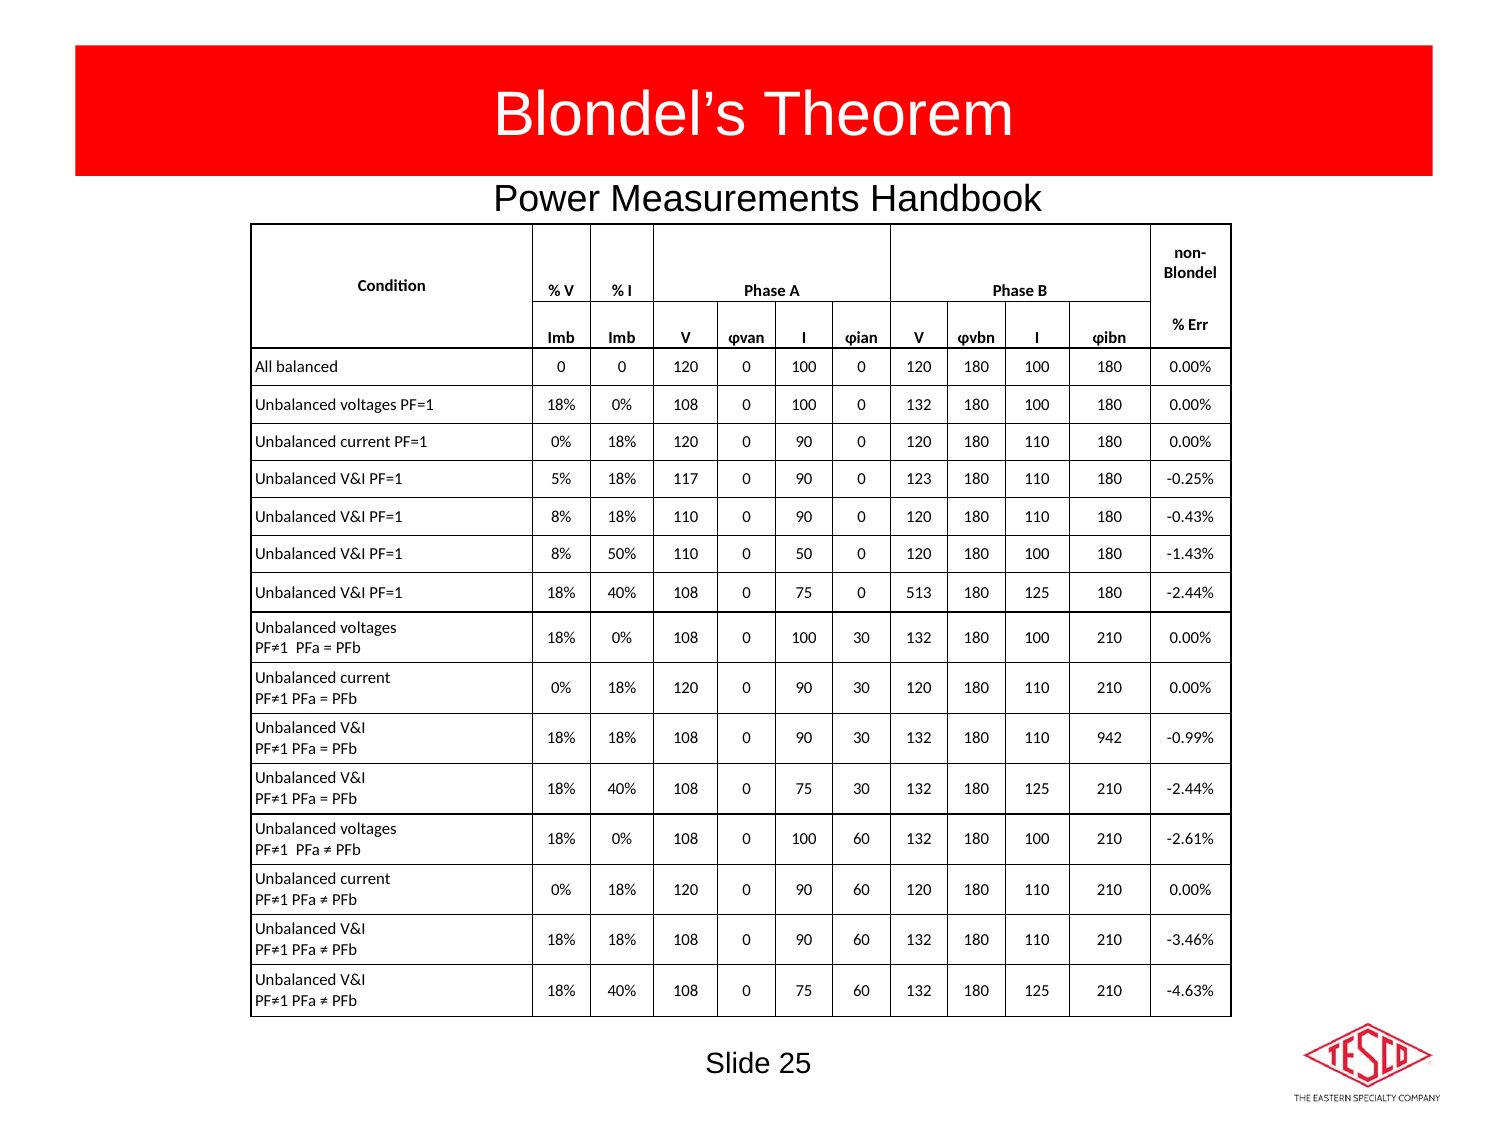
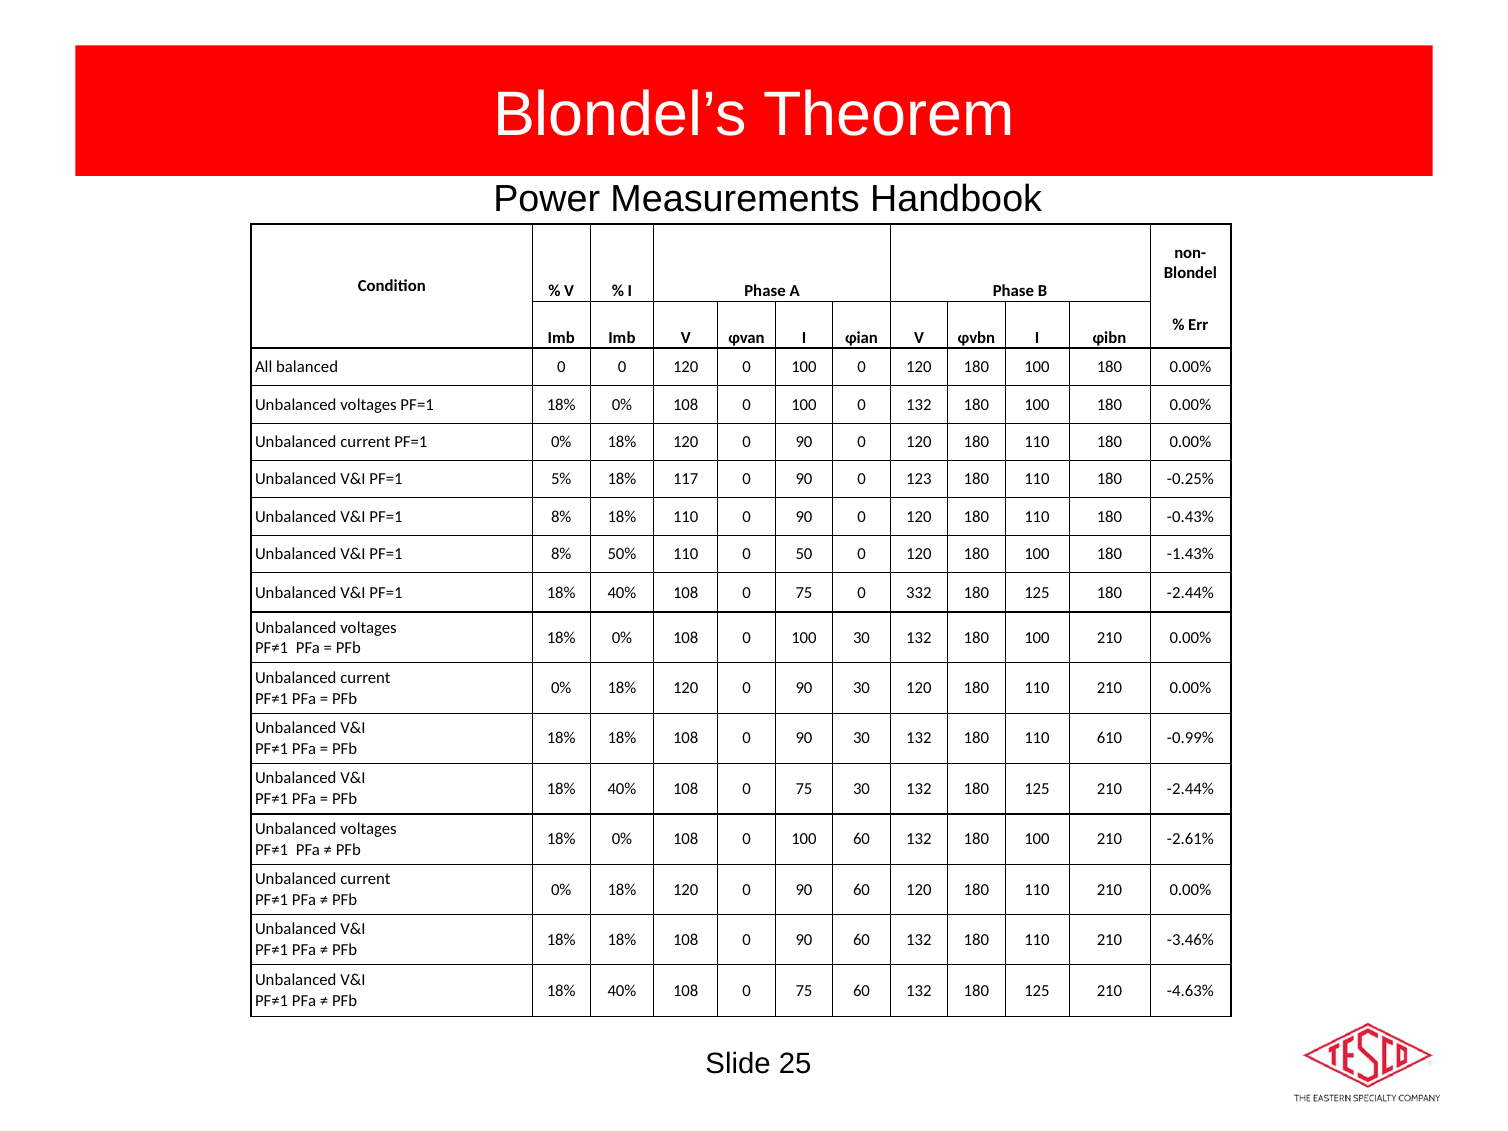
513: 513 -> 332 (919, 593)
942: 942 -> 610 (1109, 738)
